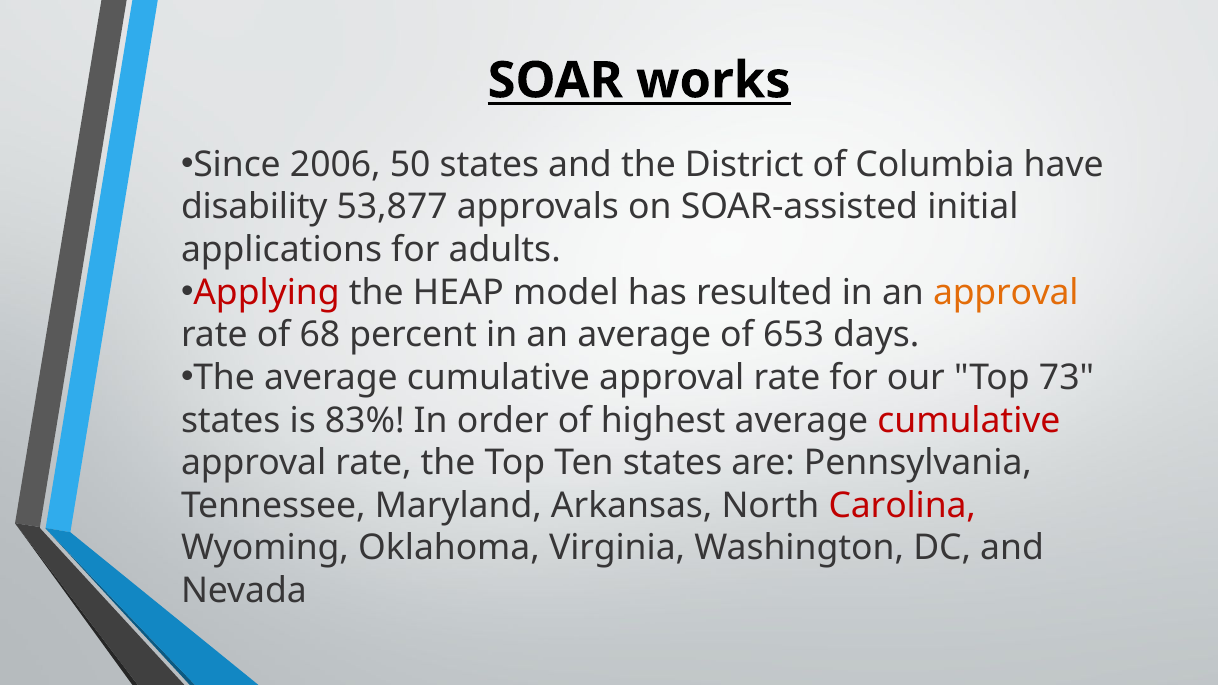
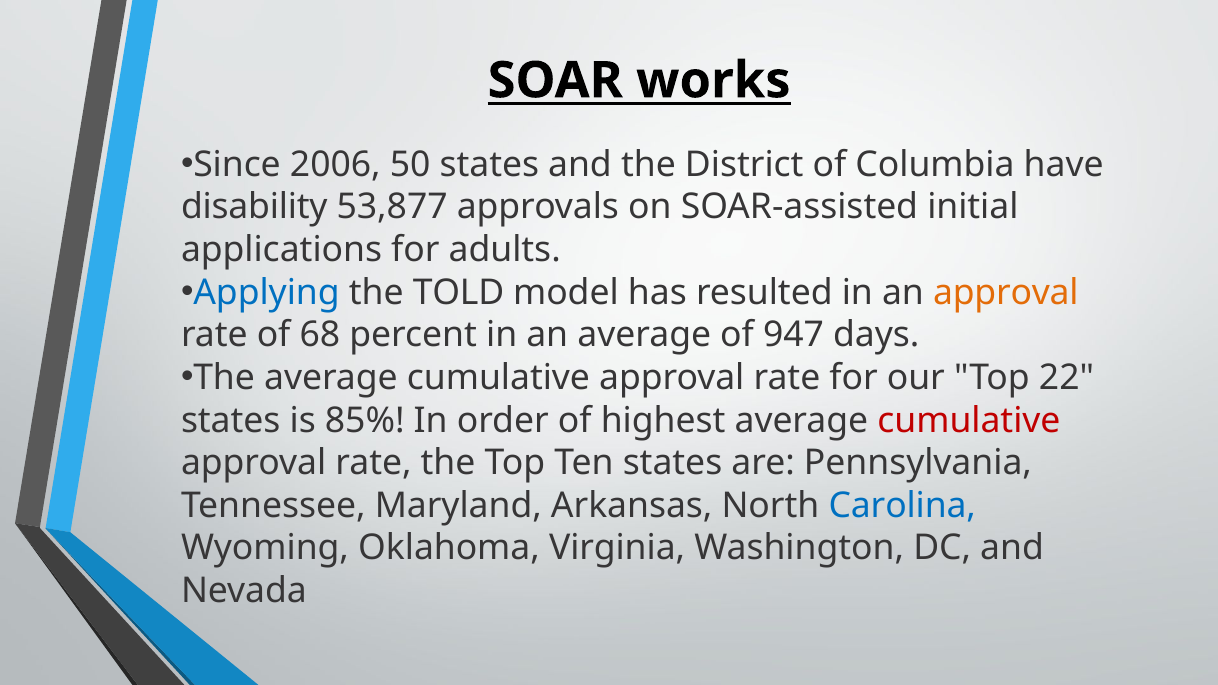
Applying colour: red -> blue (267, 292)
HEAP: HEAP -> TOLD (458, 292)
653: 653 -> 947 (794, 335)
73: 73 -> 22 (1067, 378)
83%: 83% -> 85% (365, 420)
Carolina colour: red -> blue (902, 506)
